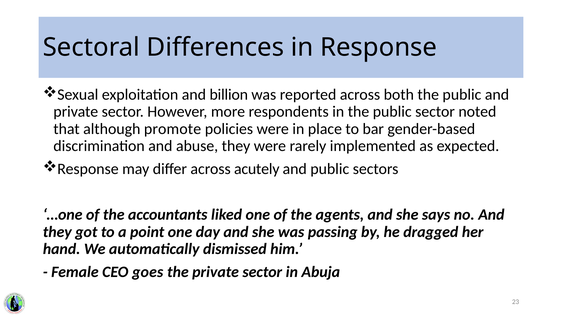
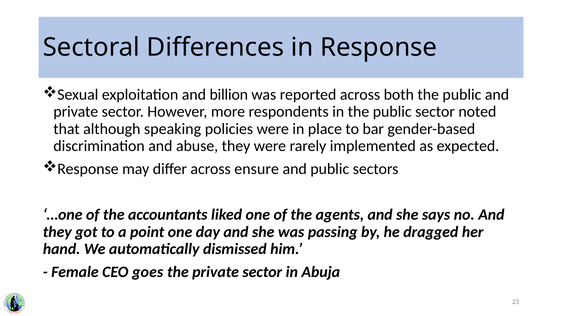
promote: promote -> speaking (173, 129)
acutely: acutely -> ensure (257, 169)
